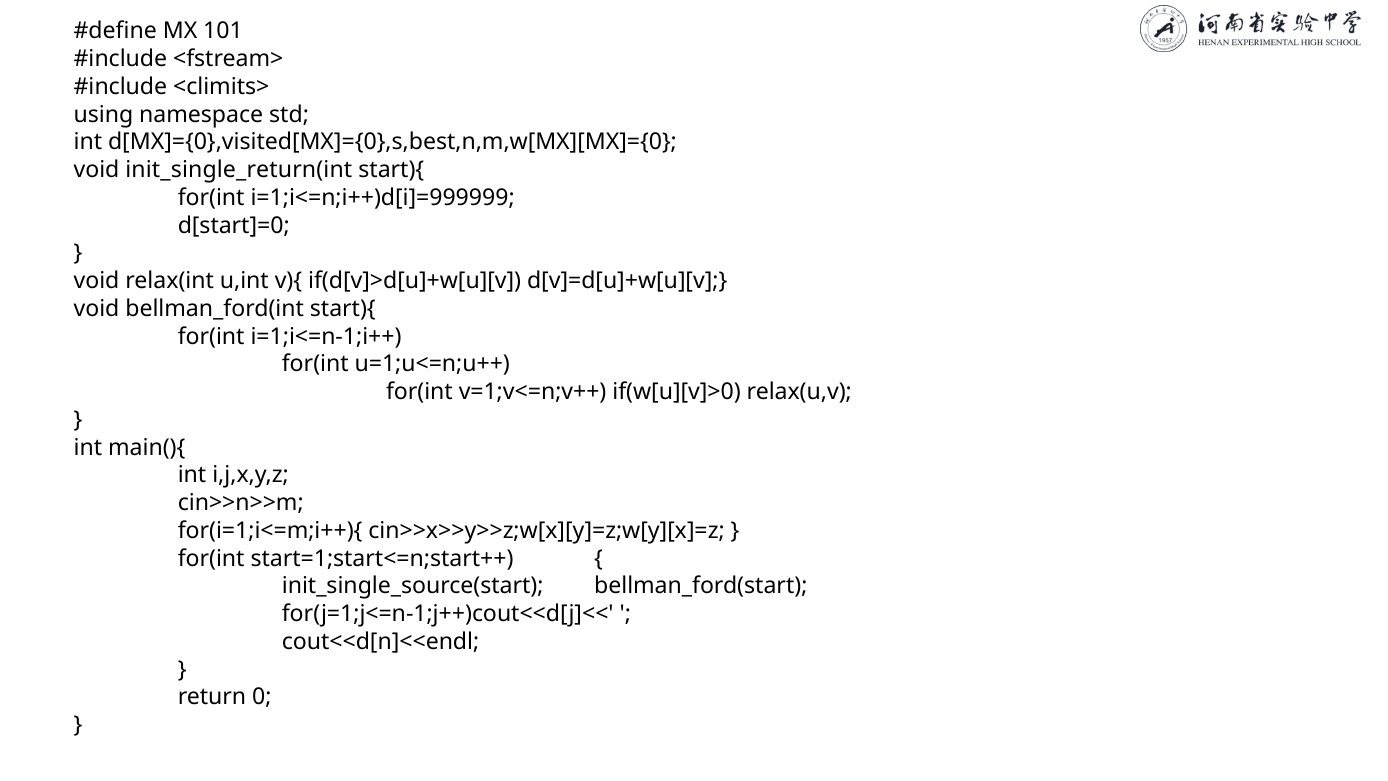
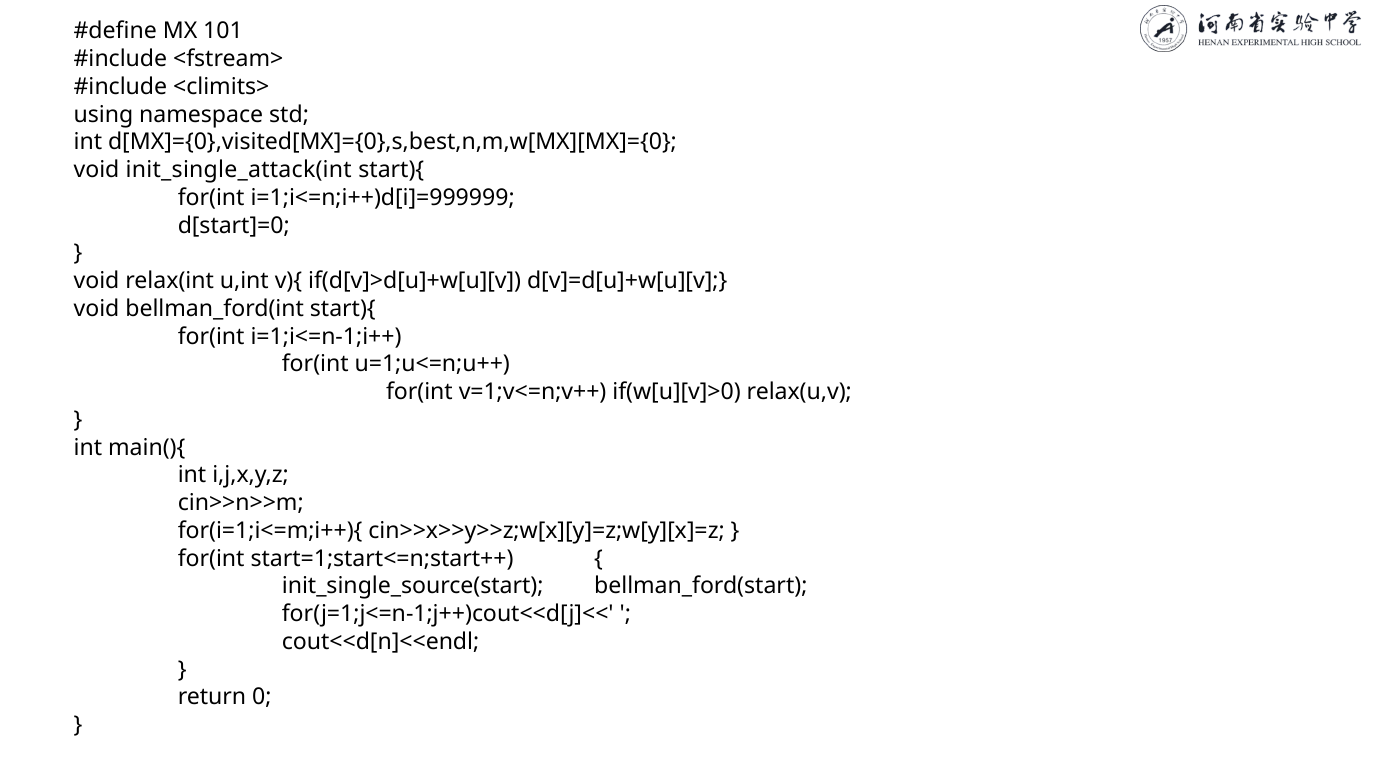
init_single_return(int: init_single_return(int -> init_single_attack(int (239, 170)
